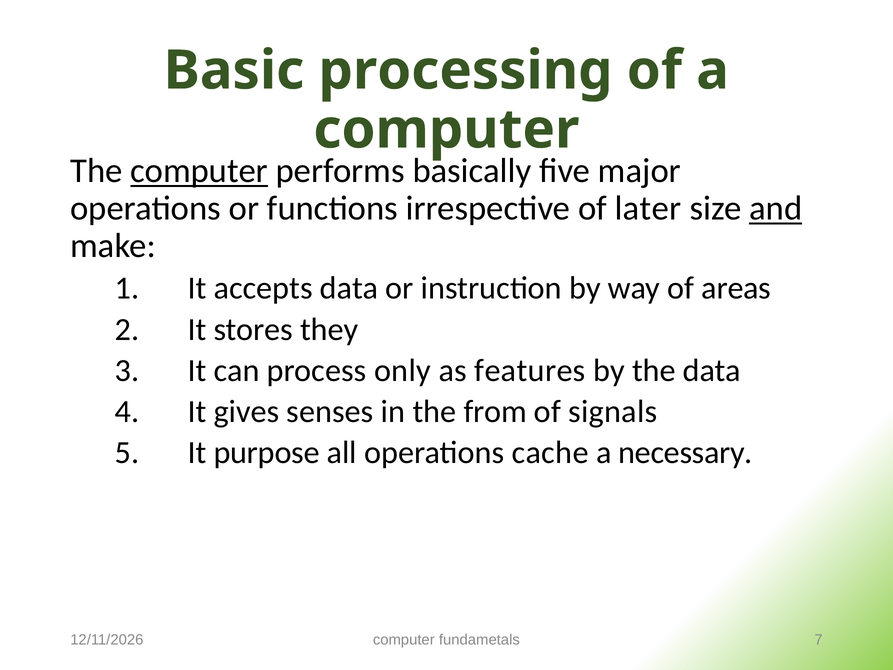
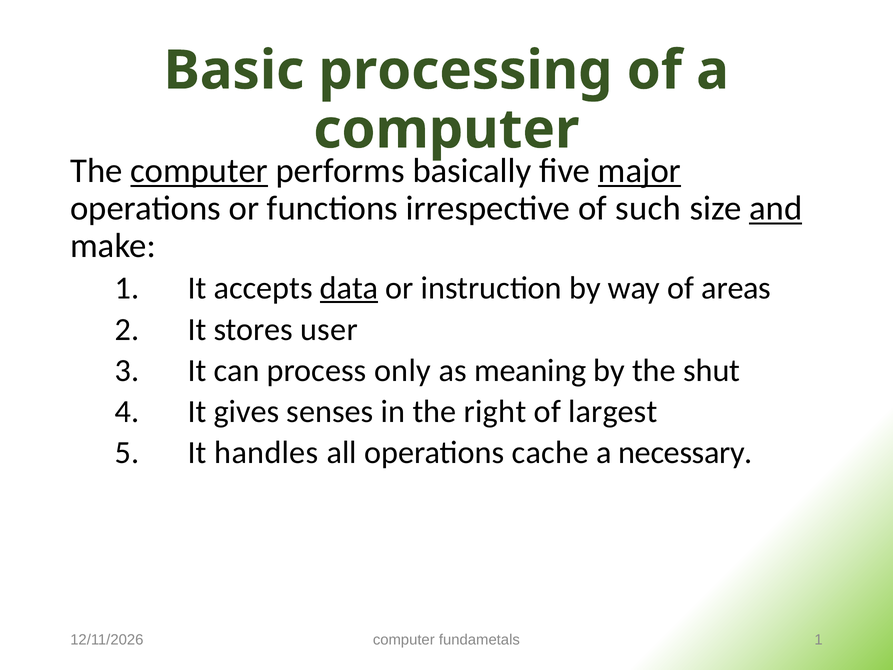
major underline: none -> present (639, 171)
later: later -> such (648, 208)
data underline: none -> present (349, 288)
they: they -> user (329, 329)
features: features -> meaning (530, 370)
the data: data -> shut (712, 370)
from: from -> right (495, 411)
signals: signals -> largest (613, 411)
purpose: purpose -> handles (266, 453)
fundametals 7: 7 -> 1 (819, 640)
